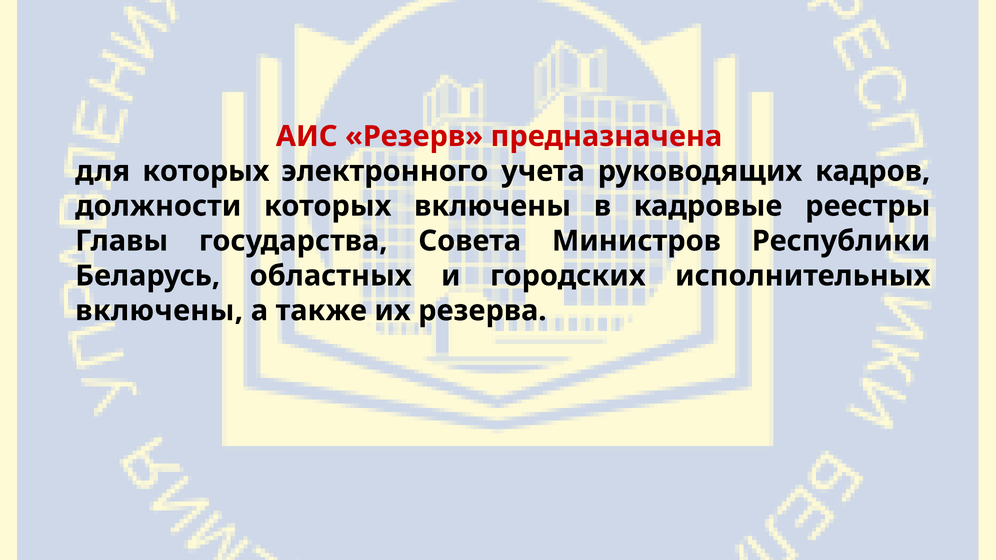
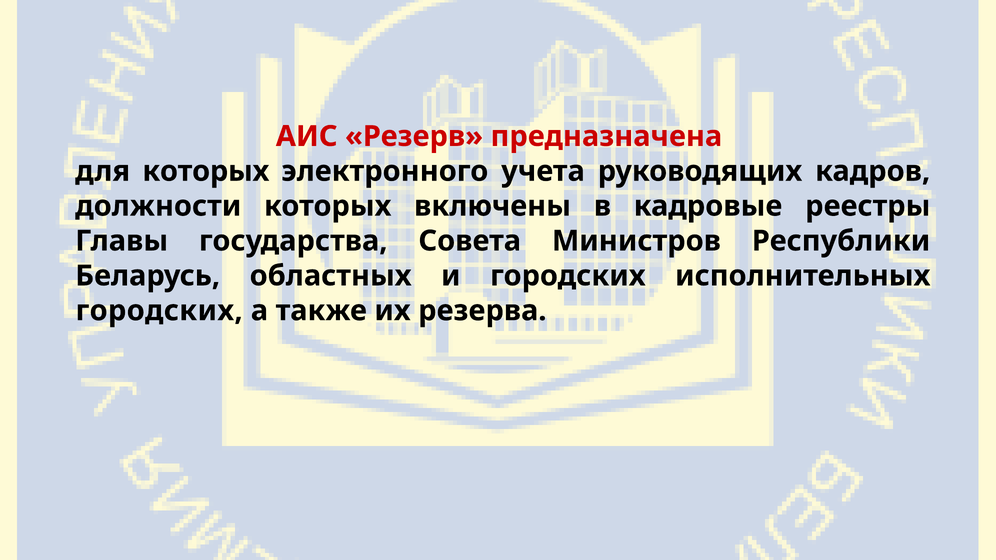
включены: включены -> городских (159, 311)
